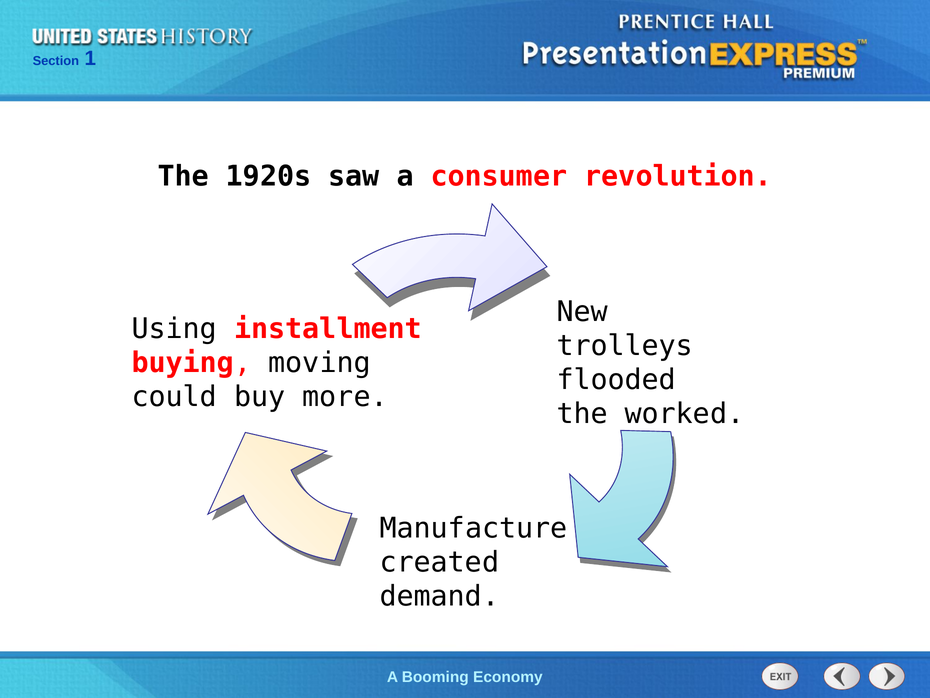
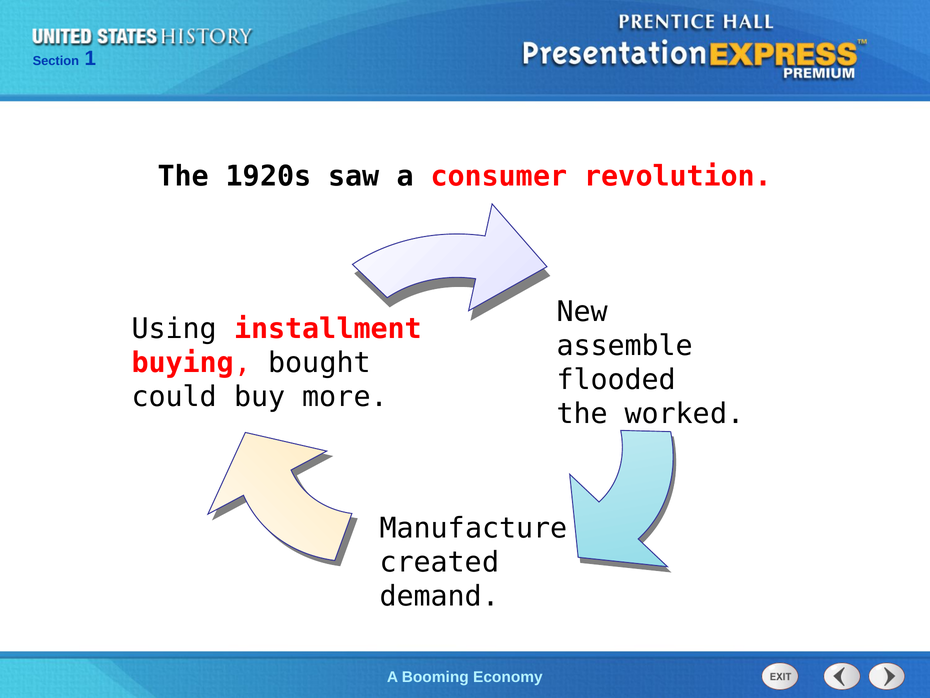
trolleys: trolleys -> assemble (625, 346)
moving: moving -> bought (320, 363)
